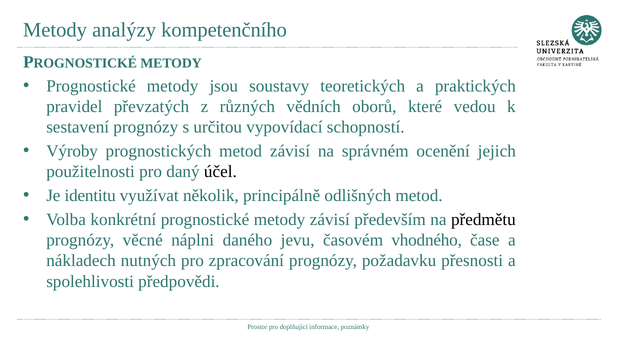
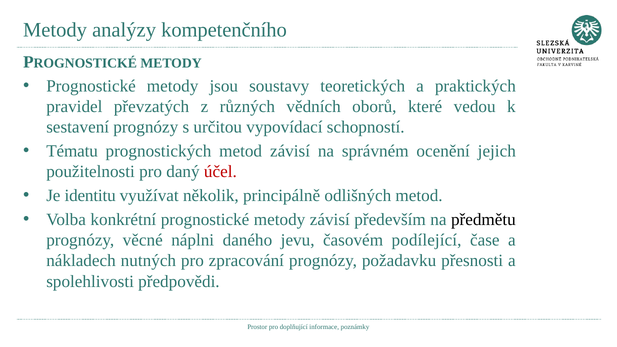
Výroby: Výroby -> Tématu (72, 151)
účel colour: black -> red (220, 172)
vhodného: vhodného -> podílející (427, 240)
